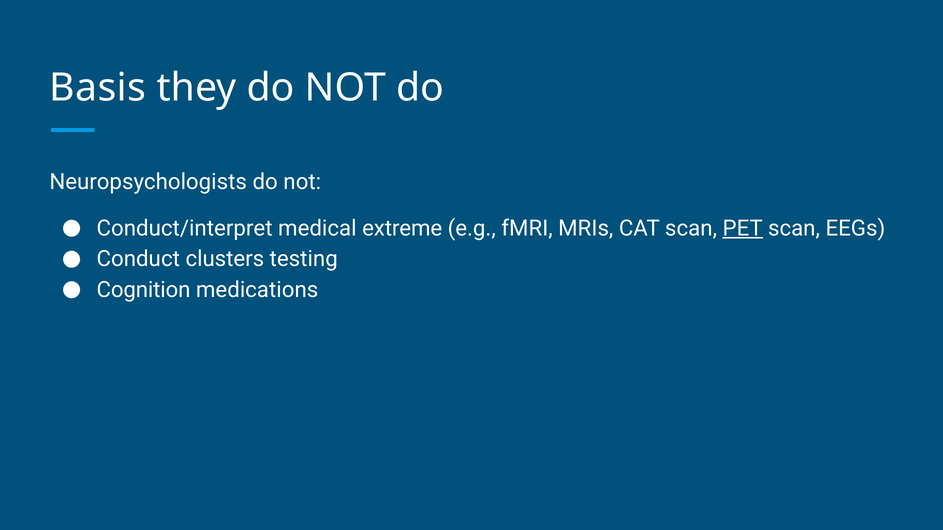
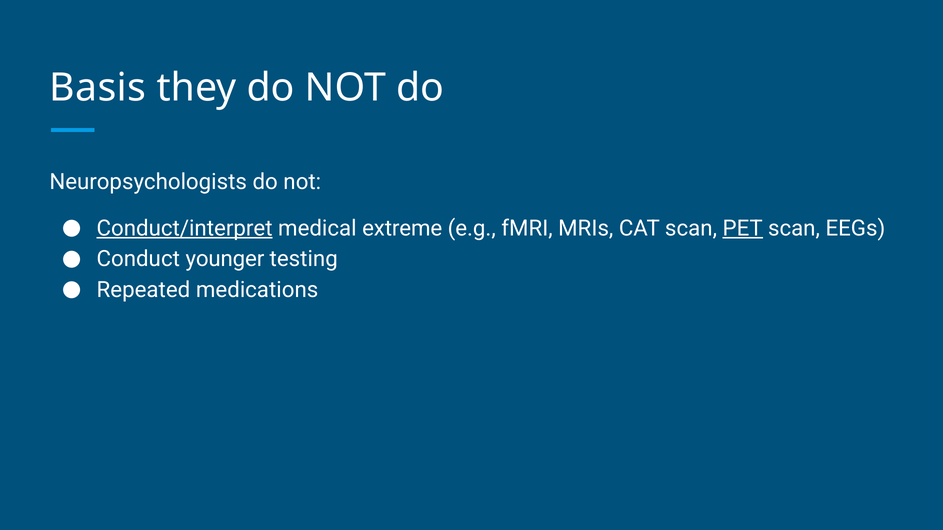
Conduct/interpret underline: none -> present (185, 229)
clusters: clusters -> younger (225, 259)
Cognition: Cognition -> Repeated (143, 290)
